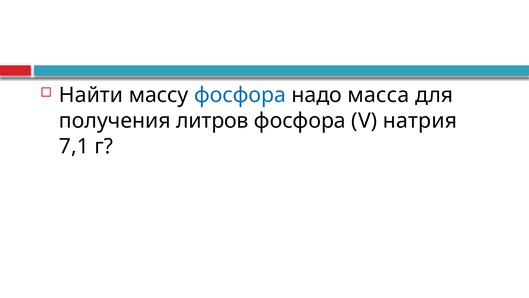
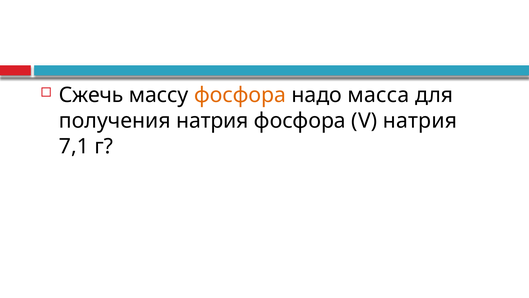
Найти: Найти -> Сжечь (91, 95)
фосфора colour: blue -> orange (240, 95)
получения литров: литров -> натрия (212, 121)
